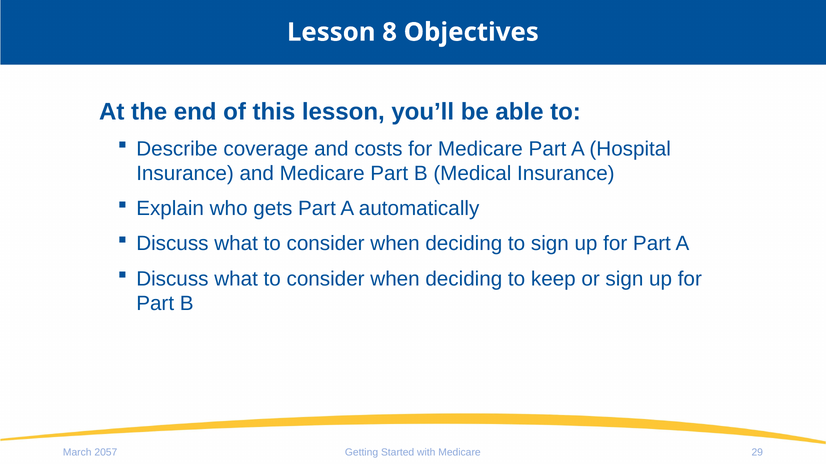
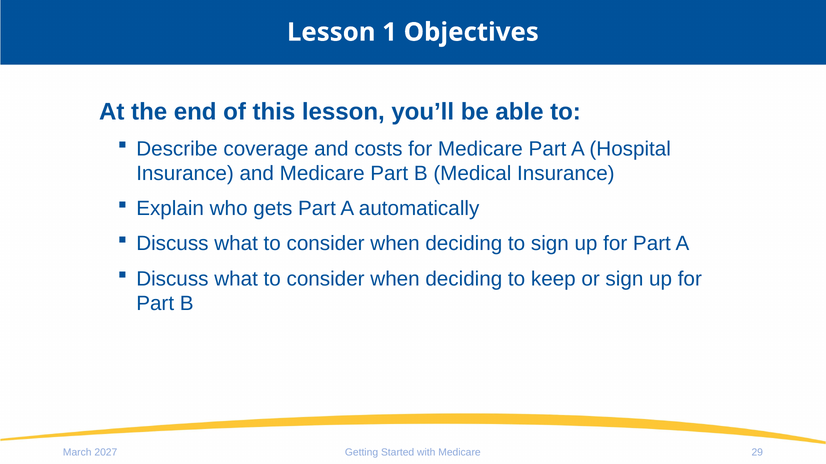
8: 8 -> 1 (390, 32)
2057: 2057 -> 2027 (106, 453)
